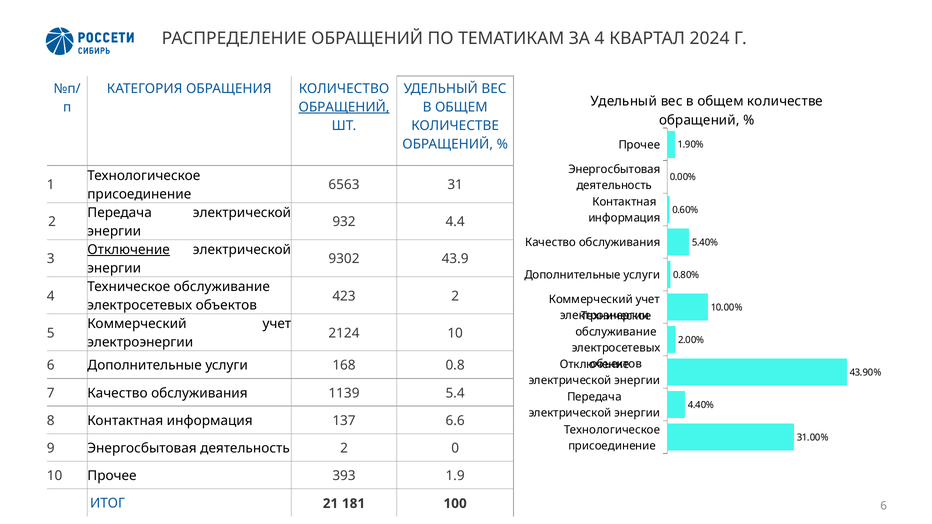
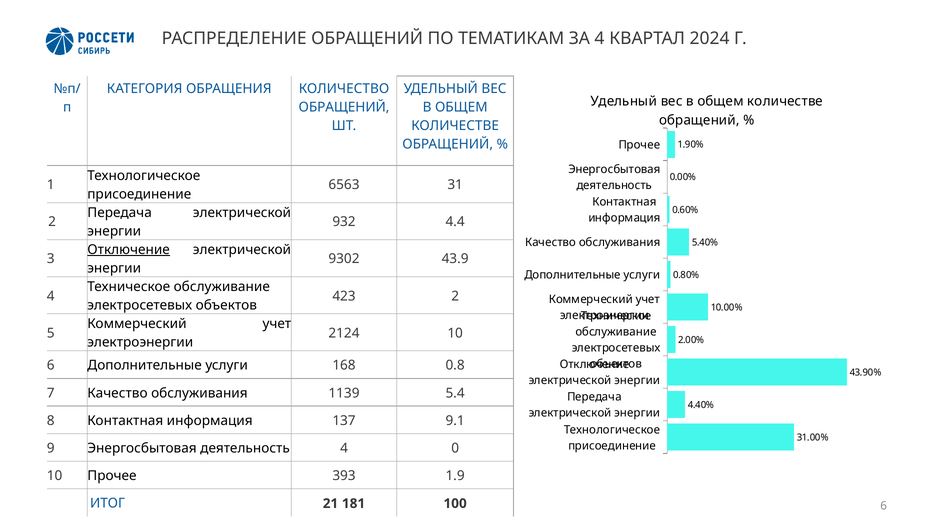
ОБРАЩЕНИЙ underline: present -> none (344, 107)
6.6: 6.6 -> 9.1 (455, 421)
деятельность 2: 2 -> 4 (344, 448)
